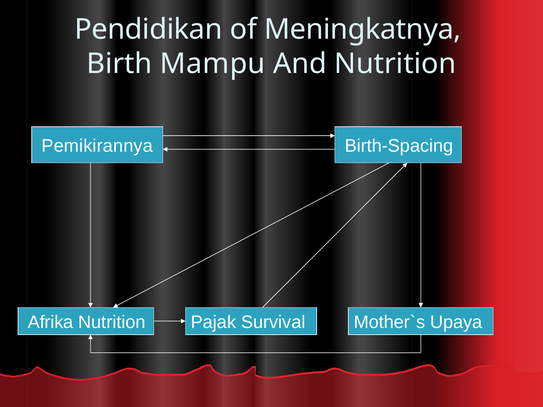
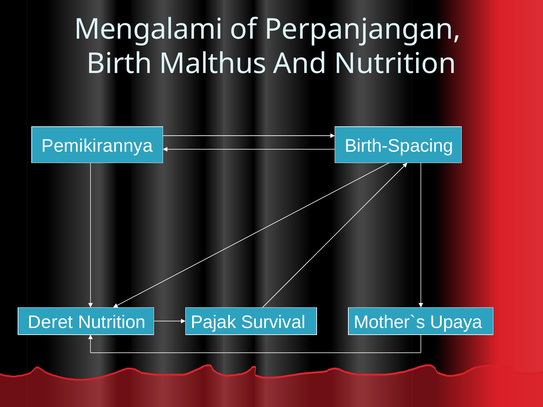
Pendidikan: Pendidikan -> Mengalami (149, 29)
Meningkatnya: Meningkatnya -> Perpanjangan (363, 29)
Mampu: Mampu -> Malthus (213, 64)
Afrika: Afrika -> Deret (50, 322)
